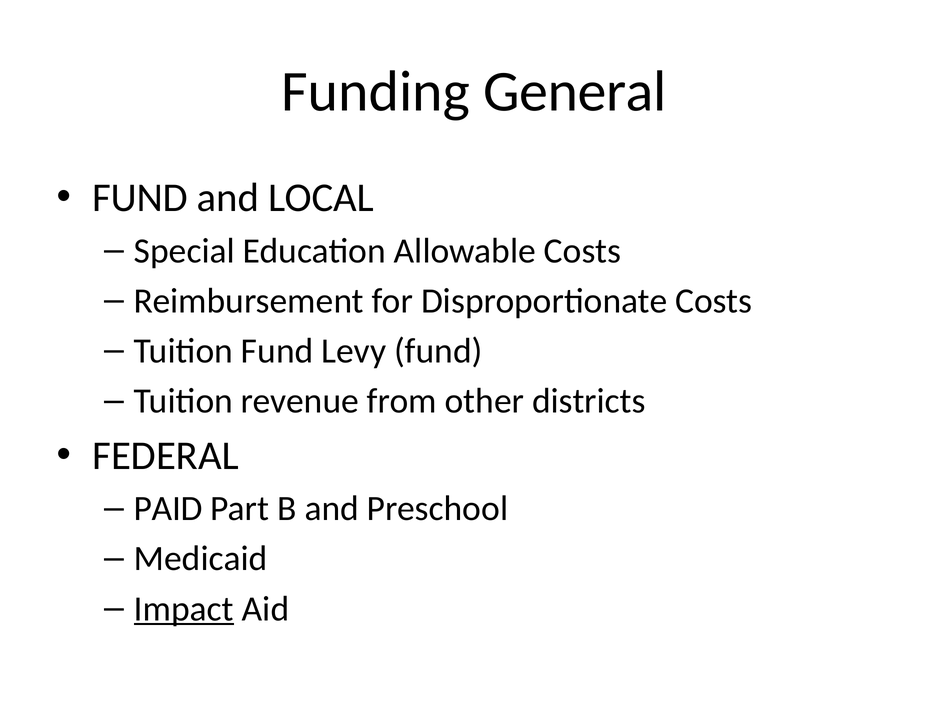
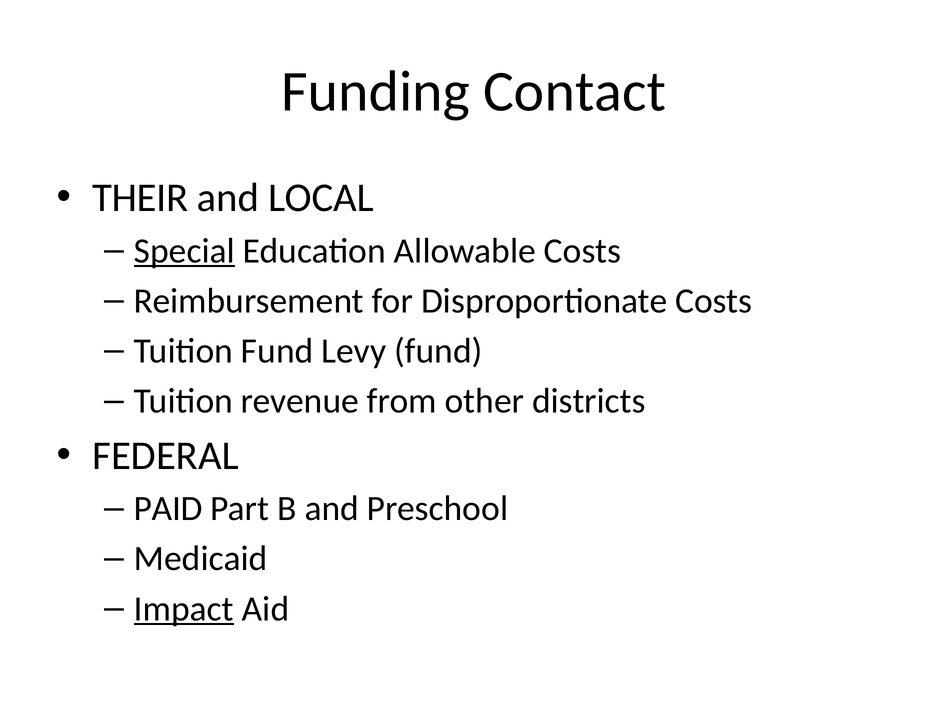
General: General -> Contact (575, 92)
FUND: FUND -> THEIR (140, 198)
Special underline: none -> present (184, 251)
